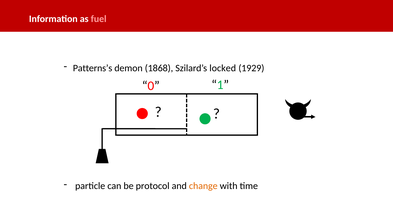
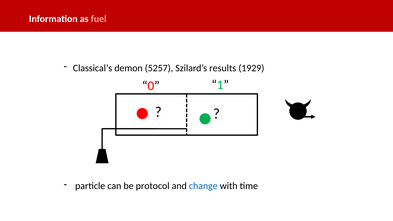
Patterns’s: Patterns’s -> Classical’s (93, 68)
1868: 1868 -> 5257 (159, 68)
locked: locked -> results (223, 68)
change colour: orange -> blue (203, 186)
